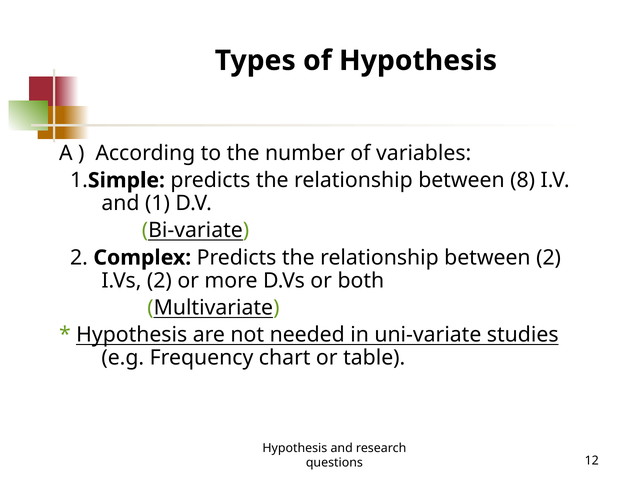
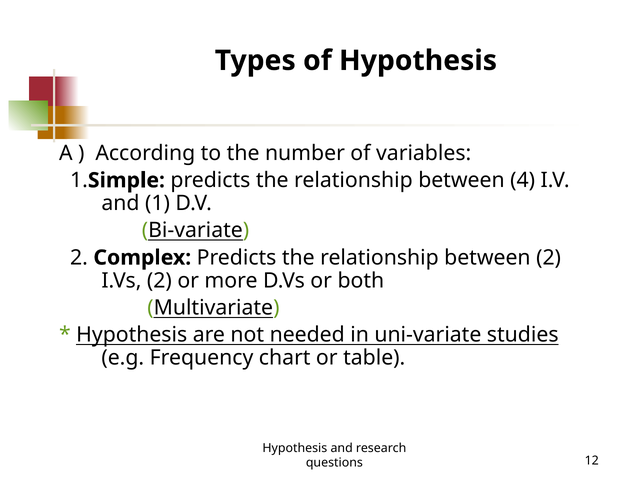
8: 8 -> 4 (523, 180)
